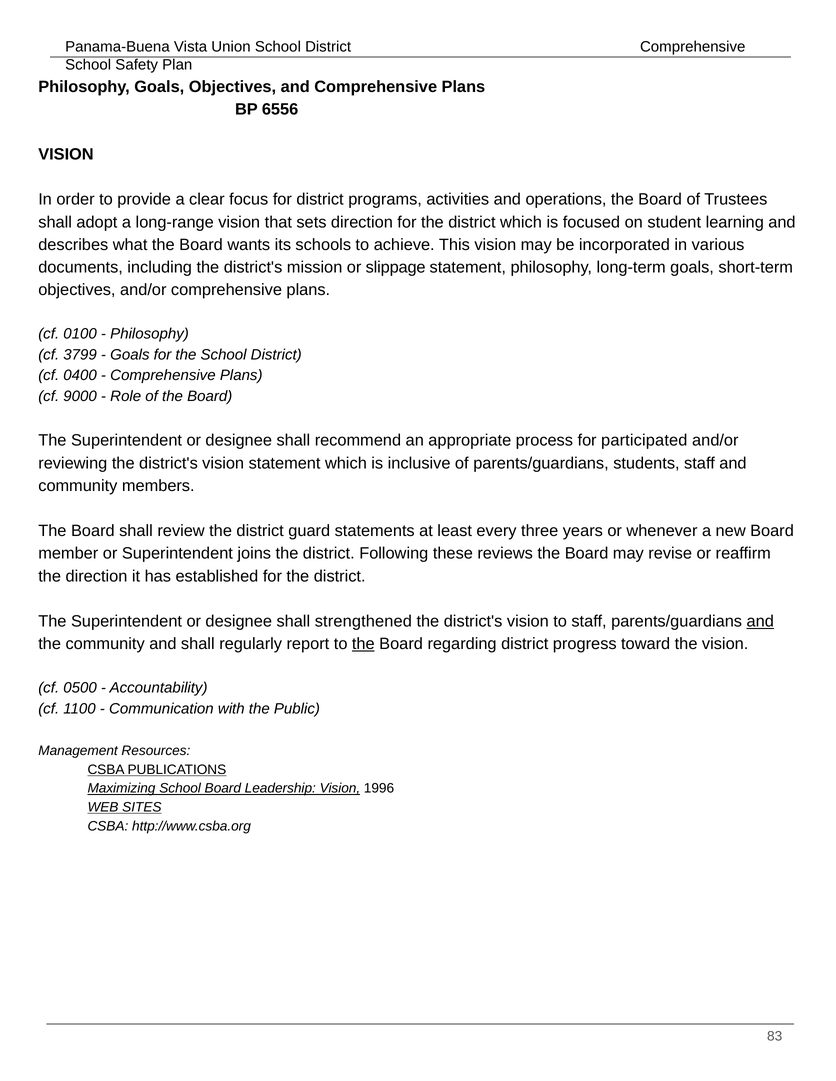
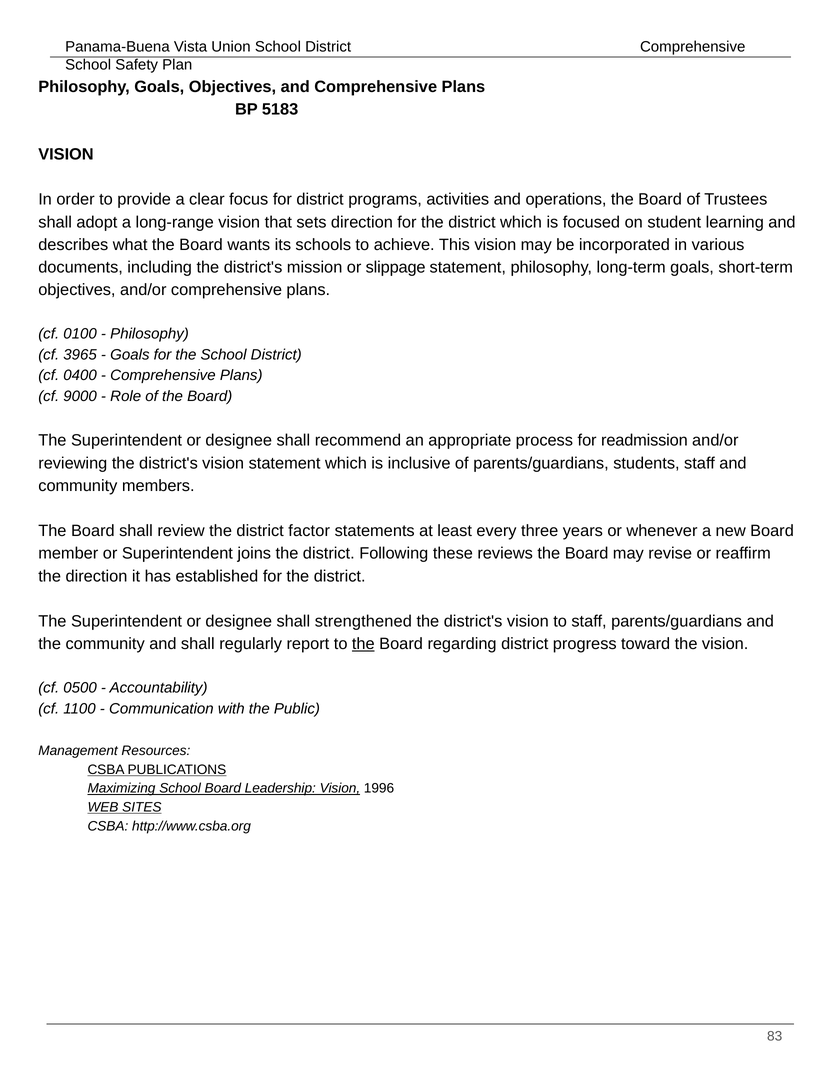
6556: 6556 -> 5183 (280, 109)
3799: 3799 -> 3965 (80, 355)
participated: participated -> readmission (644, 441)
guard: guard -> factor (309, 531)
and underline: present -> none (760, 622)
